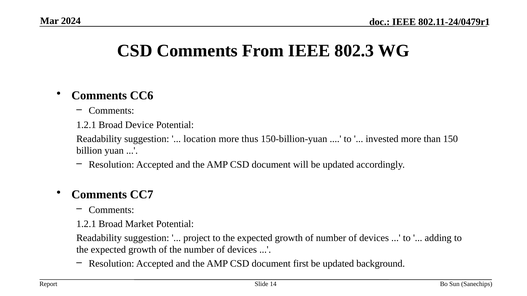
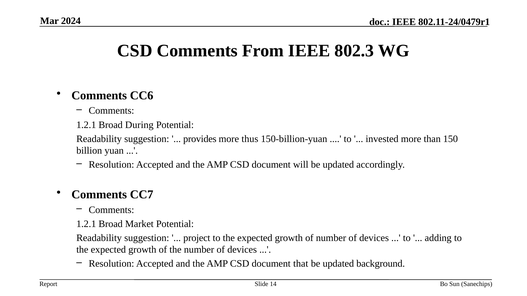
Device: Device -> During (139, 125)
location: location -> provides (200, 139)
first: first -> that (301, 264)
